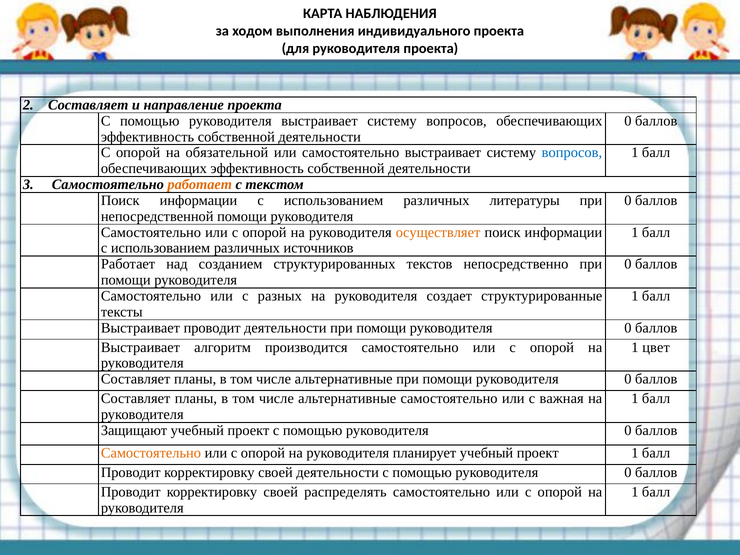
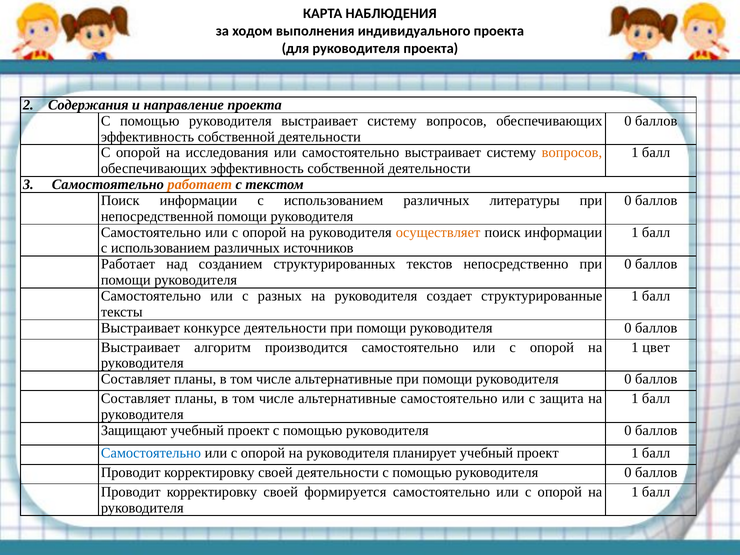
2 Составляет: Составляет -> Содержания (88, 105)
обязательной: обязательной -> исследования (227, 153)
вопросов colour: blue -> orange (572, 153)
Выстраивает проводит: проводит -> конкурсе (212, 328)
важная: важная -> защита (562, 399)
Самостоятельно colour: orange -> blue (151, 453)
распределять: распределять -> формируется (345, 492)
